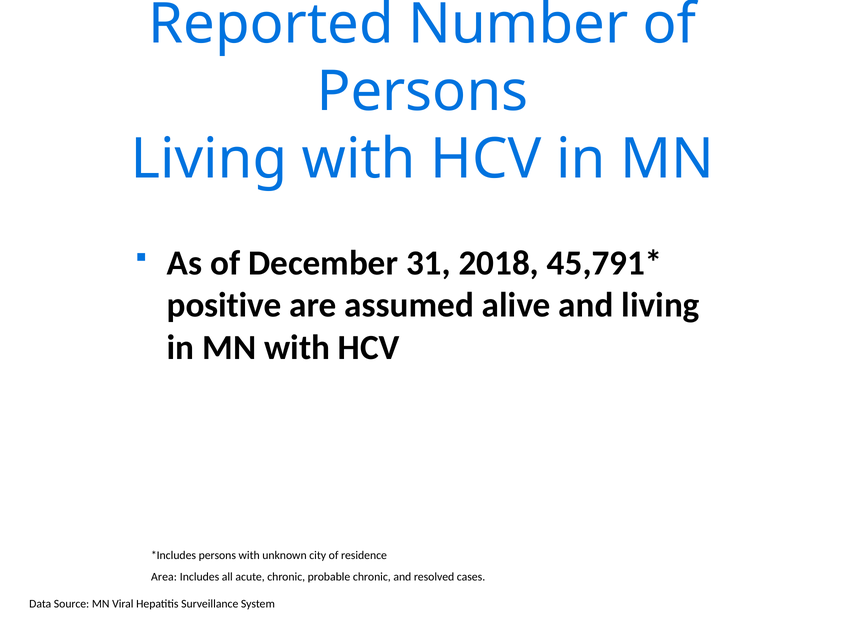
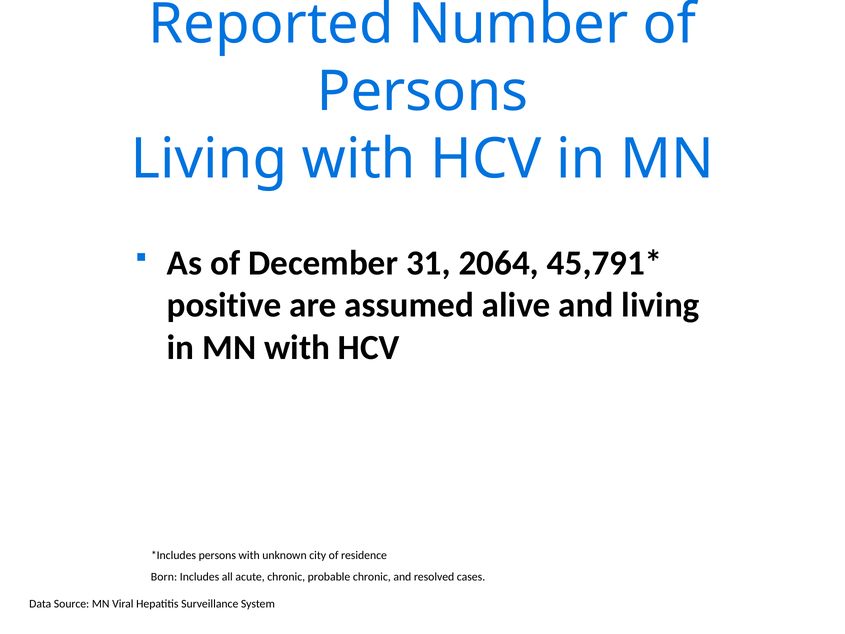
2018: 2018 -> 2064 (499, 263)
Area: Area -> Born (164, 577)
